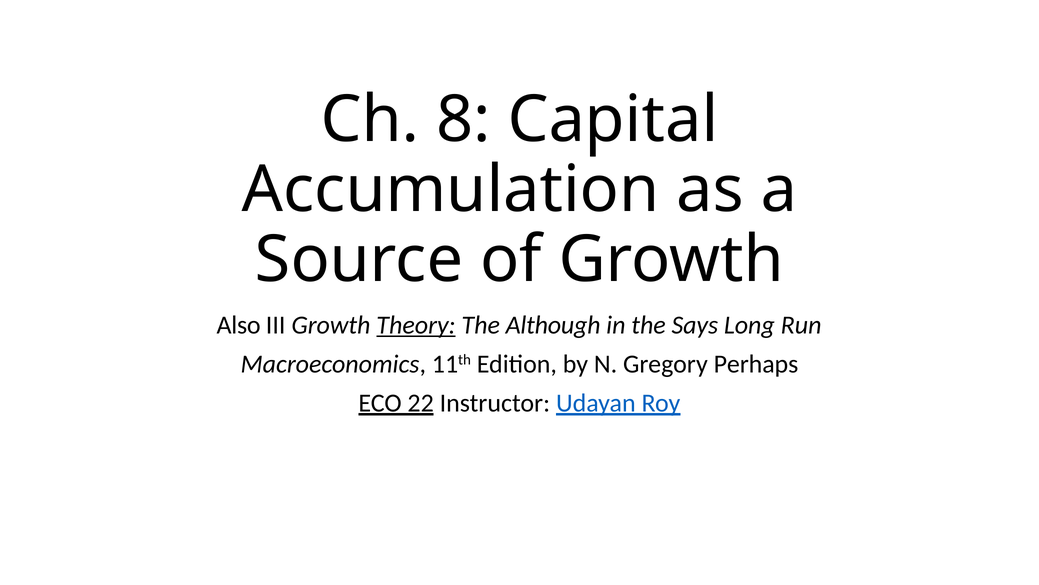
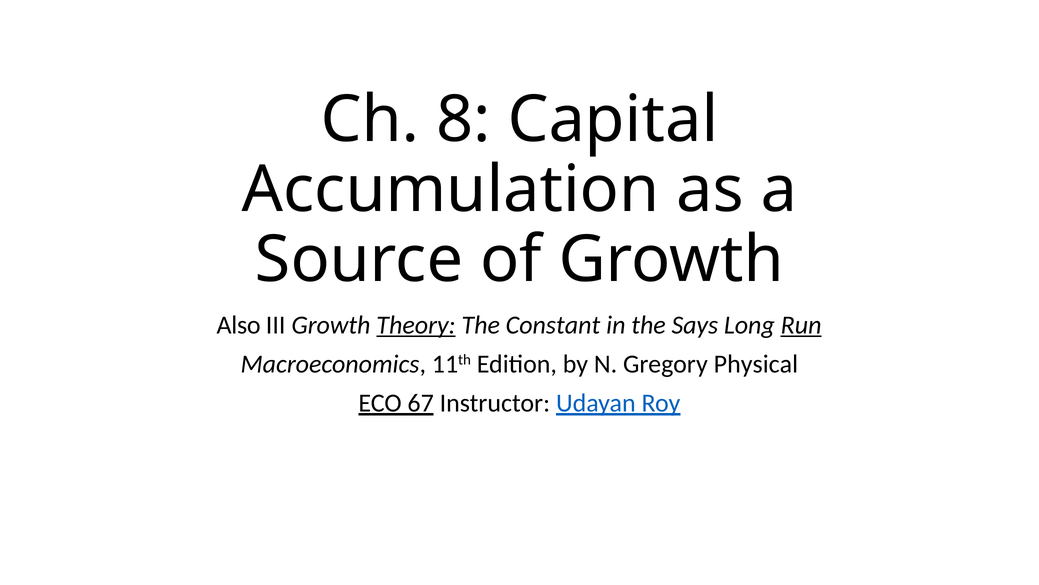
Although: Although -> Constant (553, 325)
Run underline: none -> present (801, 325)
Perhaps: Perhaps -> Physical (756, 364)
22: 22 -> 67 (421, 403)
